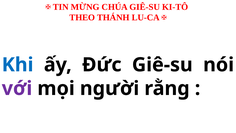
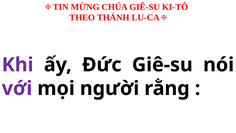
Khi colour: blue -> purple (18, 65)
